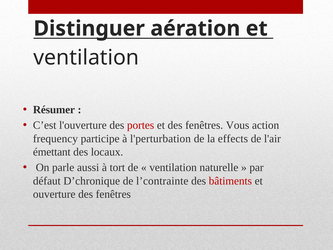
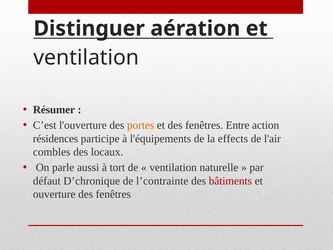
portes colour: red -> orange (141, 125)
Vous: Vous -> Entre (238, 125)
frequency: frequency -> résidences (56, 139)
l'perturbation: l'perturbation -> l'équipements (161, 139)
émettant: émettant -> combles (52, 152)
